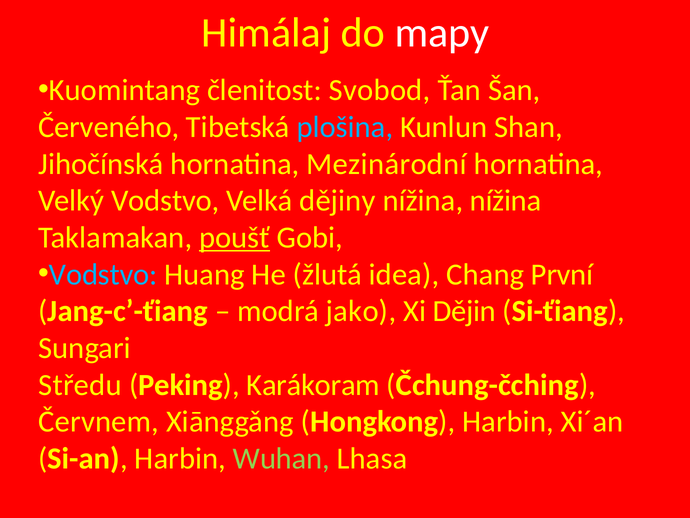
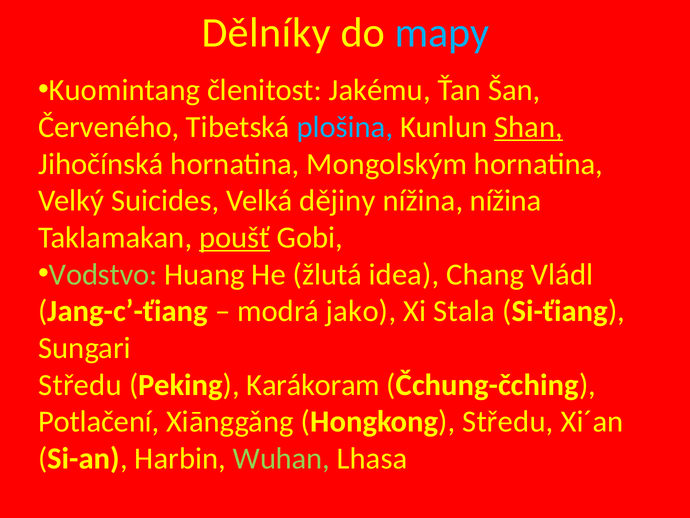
Himálaj: Himálaj -> Dělníky (266, 33)
mapy colour: white -> light blue (442, 33)
Svobod: Svobod -> Jakému (380, 90)
Shan underline: none -> present (529, 127)
Mezinárodní: Mezinárodní -> Mongolským (387, 164)
Velký Vodstvo: Vodstvo -> Suicides (165, 201)
Vodstvo colour: light blue -> light green (103, 274)
První: První -> Vládl (562, 274)
Dějin: Dějin -> Stala (464, 311)
Červnem: Červnem -> Potlačení (99, 421)
Hongkong Harbin: Harbin -> Středu (508, 421)
